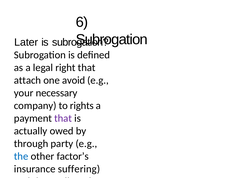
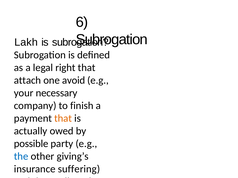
Later: Later -> Lakh (26, 42)
rights: rights -> finish (82, 106)
that colour: purple -> orange (63, 119)
through: through -> possible (31, 144)
factor’s: factor’s -> giving’s (73, 157)
